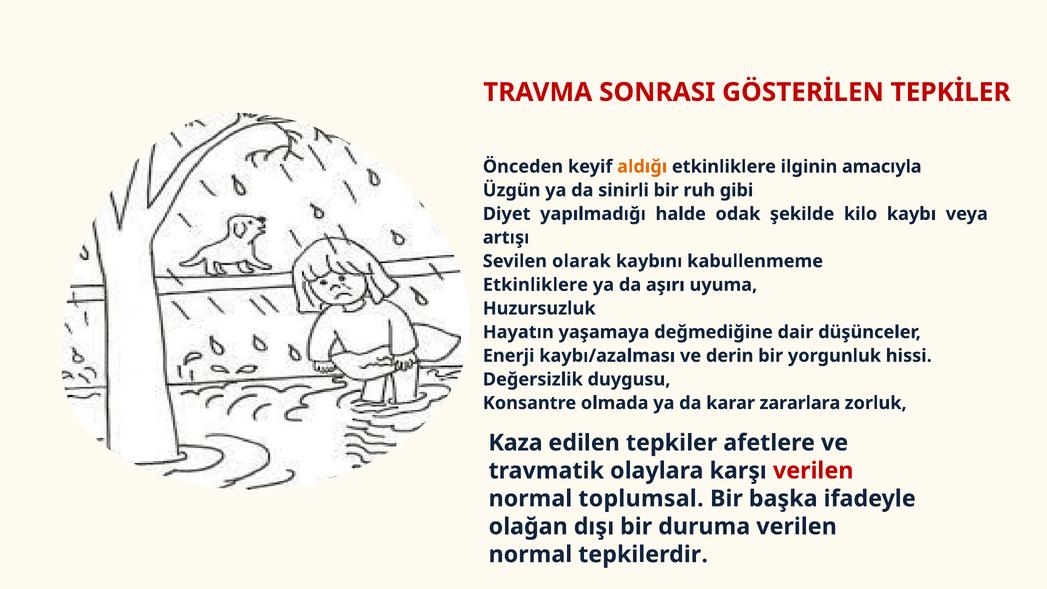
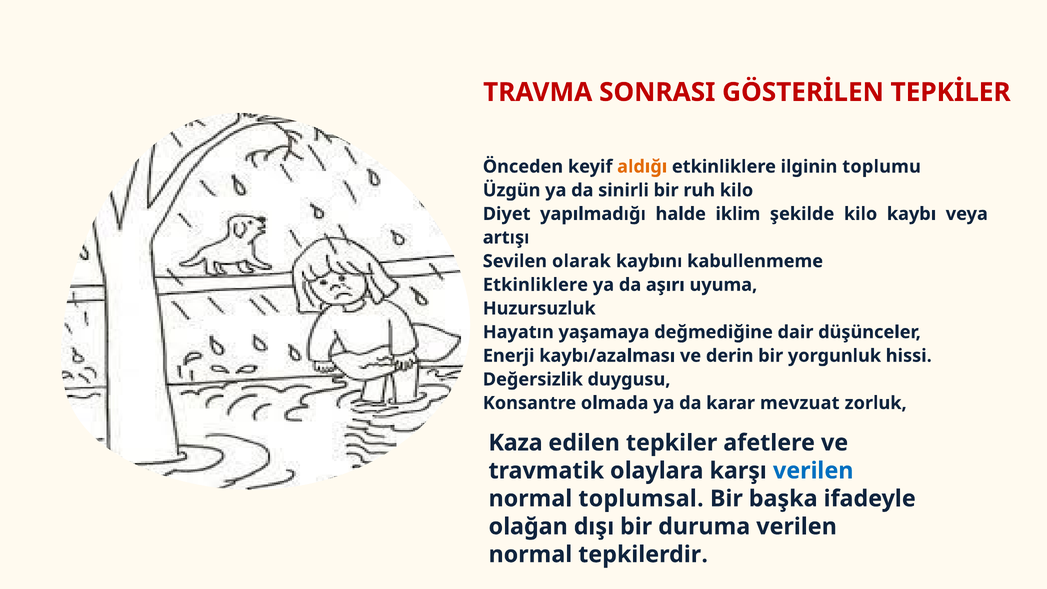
amacıyla: amacıyla -> toplumu (882, 167)
ruh gibi: gibi -> kilo (736, 190)
odak: odak -> iklim (738, 214)
zararlara: zararlara -> mevzuat (800, 403)
verilen colour: red -> blue (813, 471)
